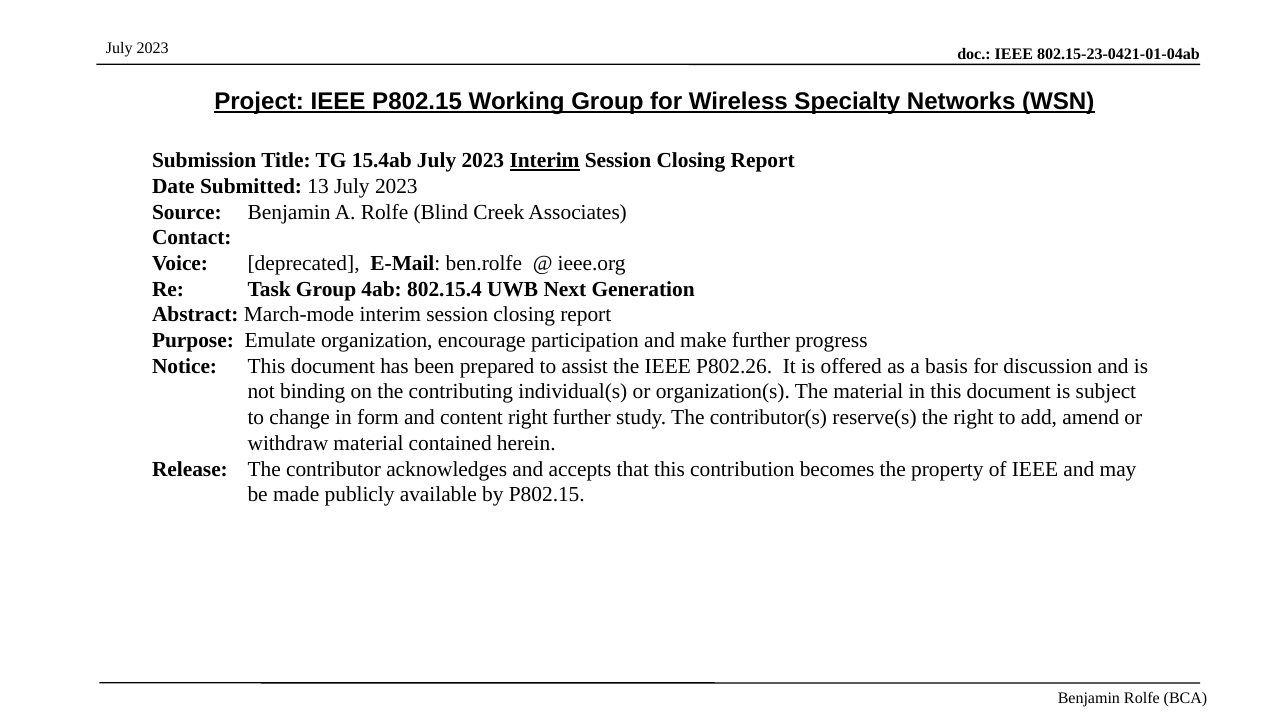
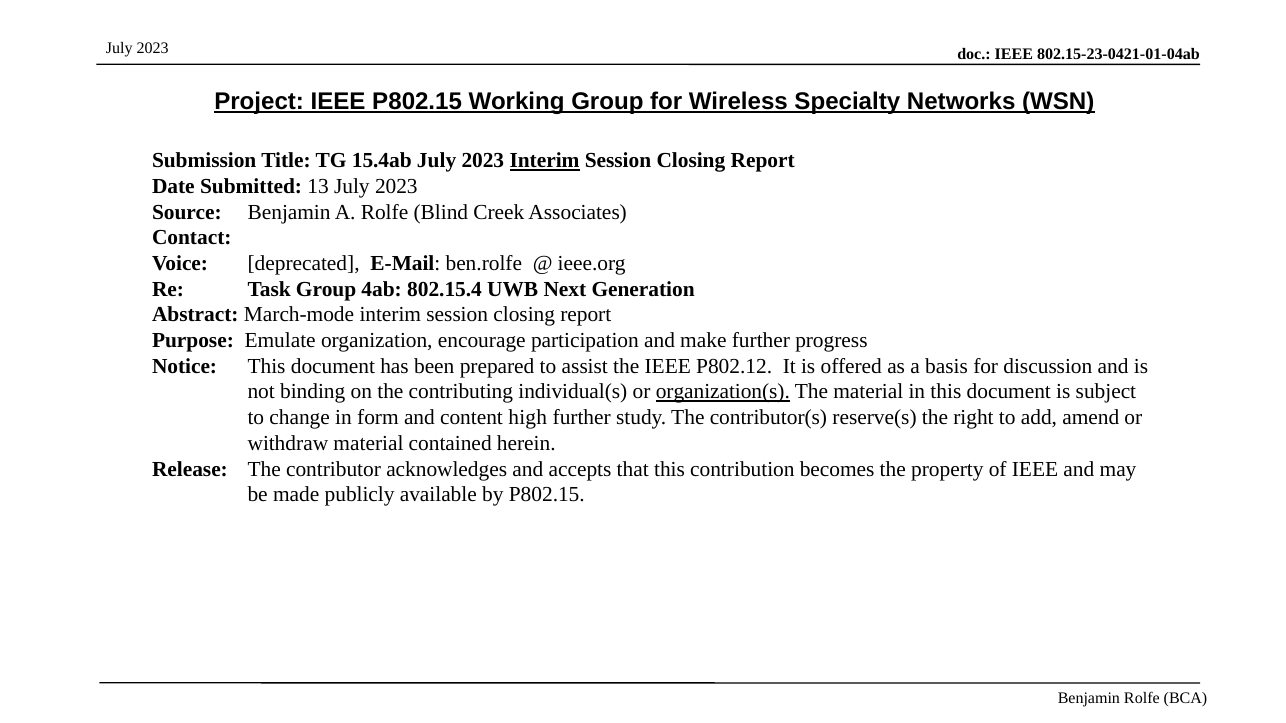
P802.26: P802.26 -> P802.12 (734, 366)
organization(s underline: none -> present (723, 392)
content right: right -> high (528, 418)
